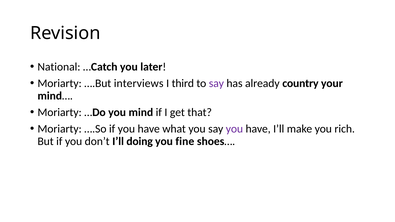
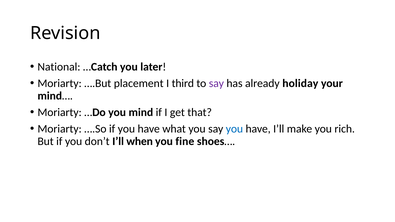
interviews: interviews -> placement (139, 83)
country: country -> holiday (300, 83)
you colour: purple -> blue (234, 129)
doing: doing -> when (140, 141)
